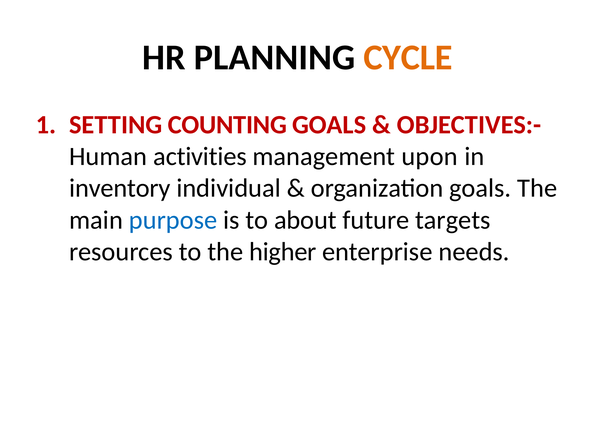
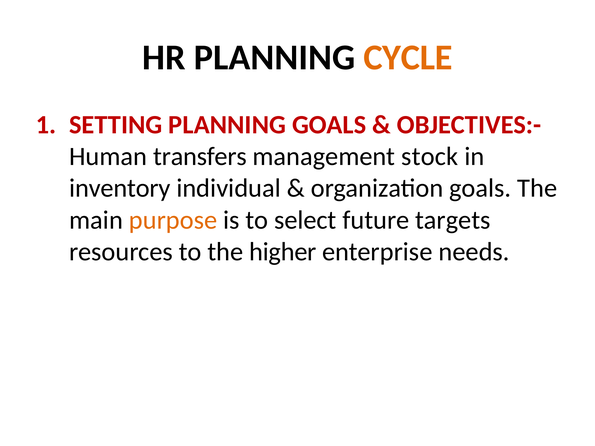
SETTING COUNTING: COUNTING -> PLANNING (227, 125)
activities: activities -> transfers (200, 157)
upon: upon -> stock (430, 157)
purpose colour: blue -> orange (173, 220)
about: about -> select (305, 220)
